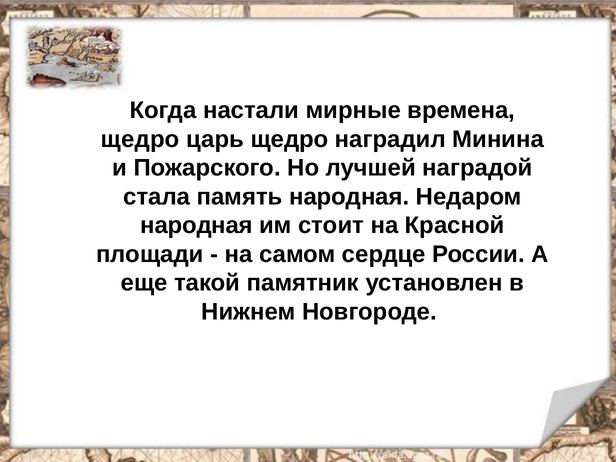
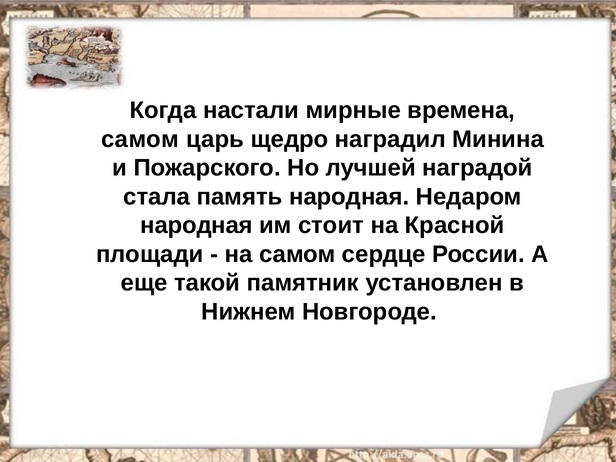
щедро: щедро -> самом (140, 139)
